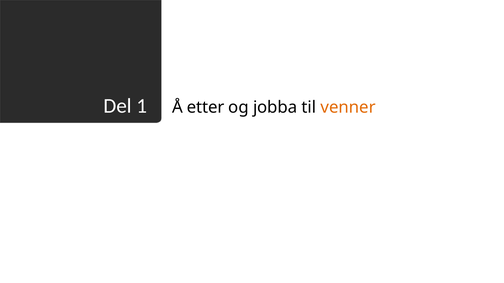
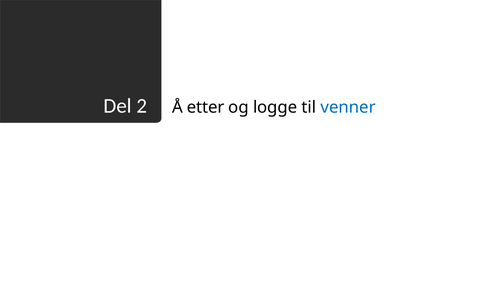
1: 1 -> 2 (142, 106)
jobba: jobba -> logge (275, 107)
venner colour: orange -> blue (348, 107)
